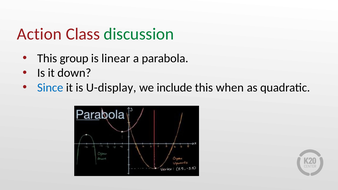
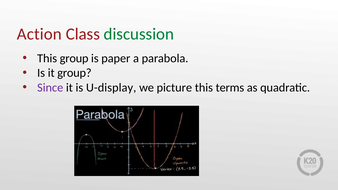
linear: linear -> paper (116, 58)
it down: down -> group (74, 73)
Since colour: blue -> purple (50, 88)
include: include -> picture (174, 88)
when: when -> terms (230, 88)
